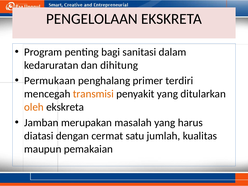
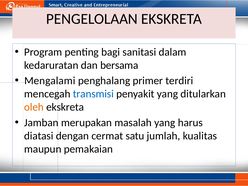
dihitung: dihitung -> bersama (119, 65)
Permukaan: Permukaan -> Mengalami (50, 81)
transmisi colour: orange -> blue (93, 94)
